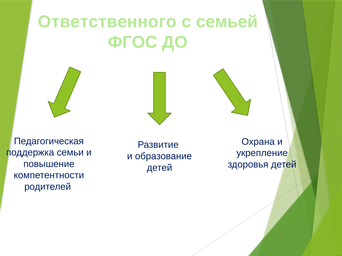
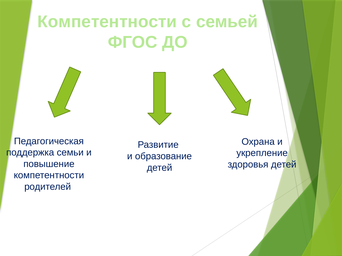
Ответственного: Ответственного -> Компетентности (107, 22)
